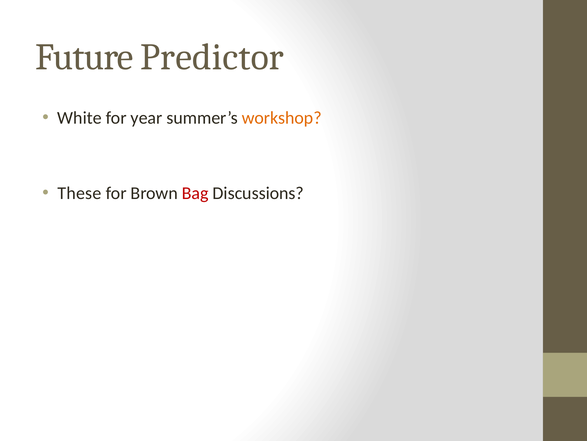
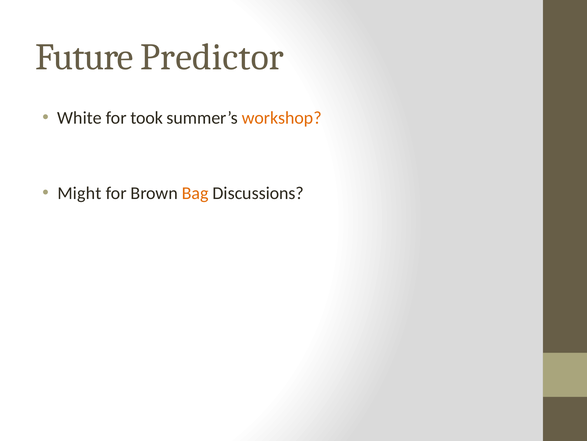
year: year -> took (147, 118)
These: These -> Might (79, 193)
Bag colour: red -> orange (195, 193)
